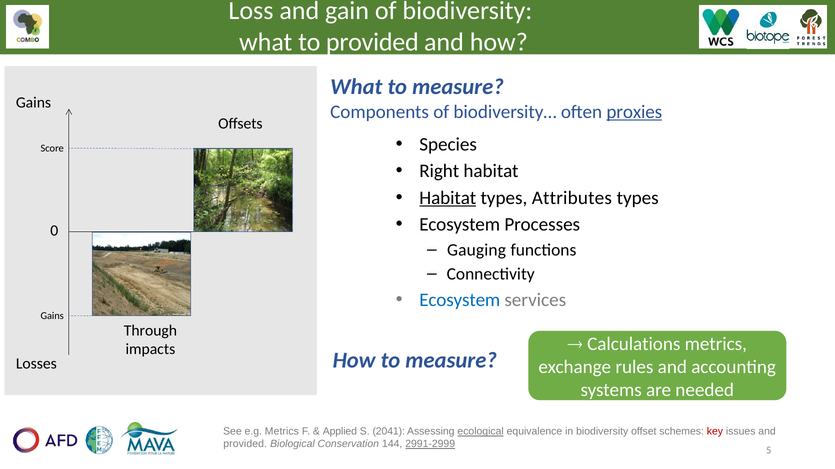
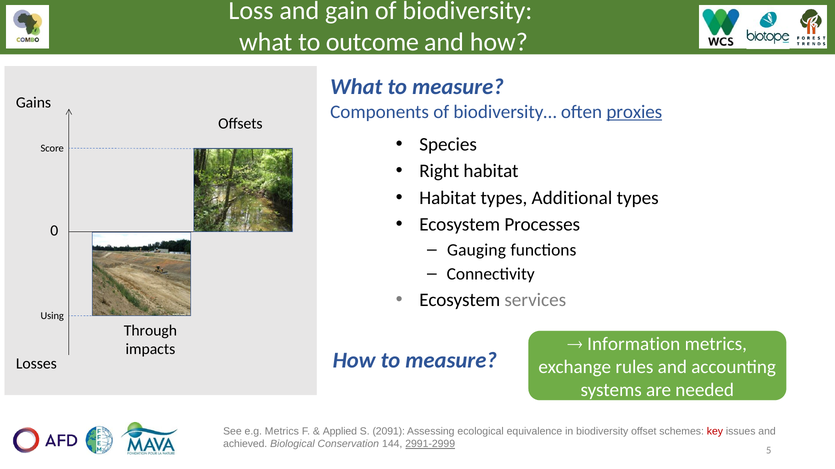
to provided: provided -> outcome (372, 42)
Habitat underline: present -> none (448, 198)
Attributes: Attributes -> Additional (572, 198)
Ecosystem colour: blue -> black (460, 300)
Gains: Gains -> Using (52, 316)
Calculations: Calculations -> Information (634, 344)
2041: 2041 -> 2091 (389, 432)
ecological underline: present -> none (481, 432)
provided: provided -> achieved (245, 445)
